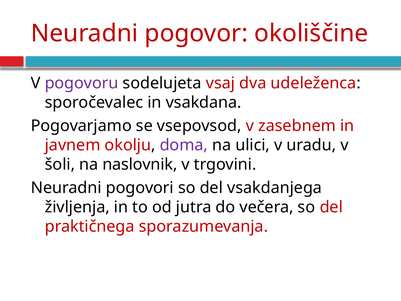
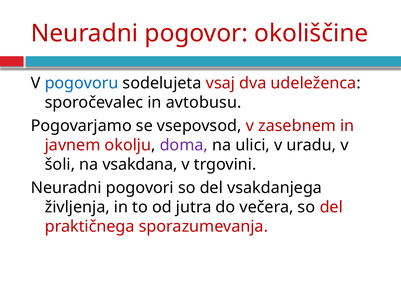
pogovoru colour: purple -> blue (82, 83)
vsakdana: vsakdana -> avtobusu (204, 102)
naslovnik: naslovnik -> vsakdana (140, 164)
